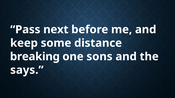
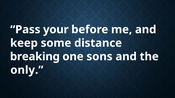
next: next -> your (56, 30)
says: says -> only (27, 70)
